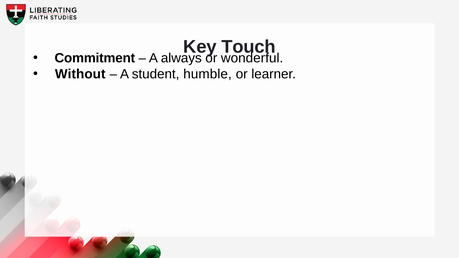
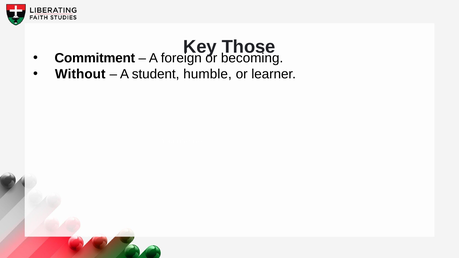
Touch: Touch -> Those (249, 47)
always: always -> foreign (181, 58)
wonderful: wonderful -> becoming (252, 58)
